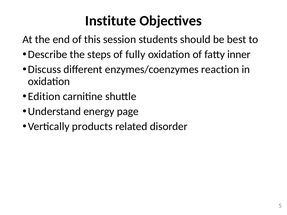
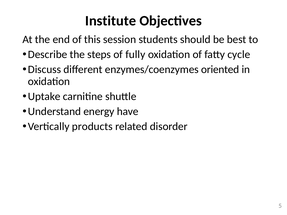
inner: inner -> cycle (239, 54)
reaction: reaction -> oriented (220, 69)
Edition: Edition -> Uptake (44, 97)
page: page -> have (128, 112)
